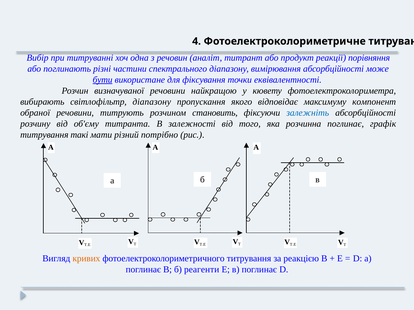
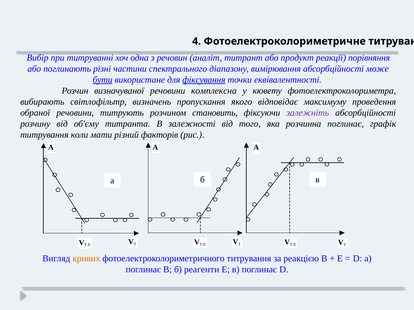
фіксування underline: none -> present (204, 80)
найкращою: найкращою -> комплексна (214, 91)
світлофільтр діапазону: діапазону -> визначень (152, 102)
компонент: компонент -> проведення (374, 102)
залежніть colour: blue -> purple (308, 113)
такі: такі -> коли (79, 135)
потрібно: потрібно -> факторів (160, 135)
